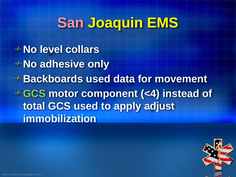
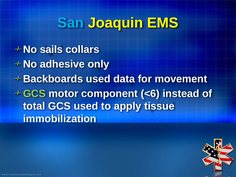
San colour: pink -> light blue (71, 23)
level: level -> sails (51, 50)
<4: <4 -> <6 (150, 94)
adjust: adjust -> tissue (159, 106)
